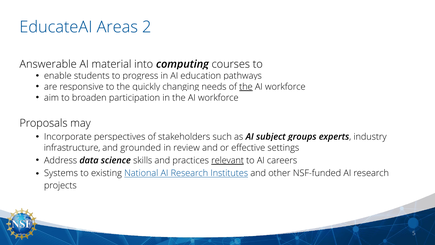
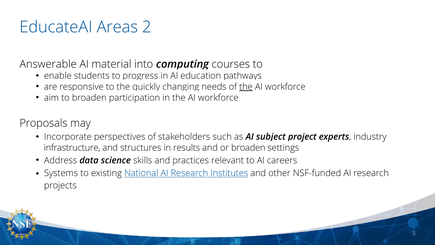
groups: groups -> project (302, 137)
grounded: grounded -> structures (141, 148)
review: review -> results (187, 148)
or effective: effective -> broaden (248, 148)
relevant underline: present -> none (228, 160)
